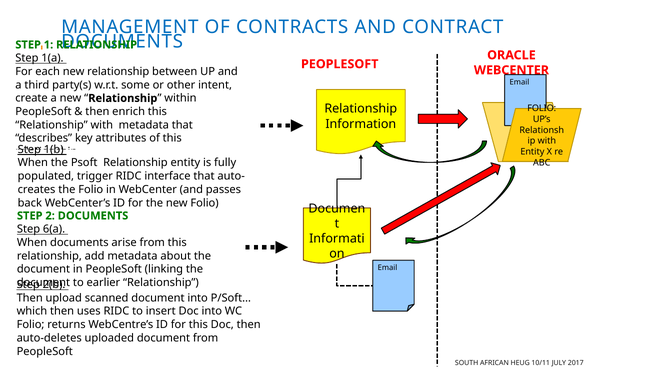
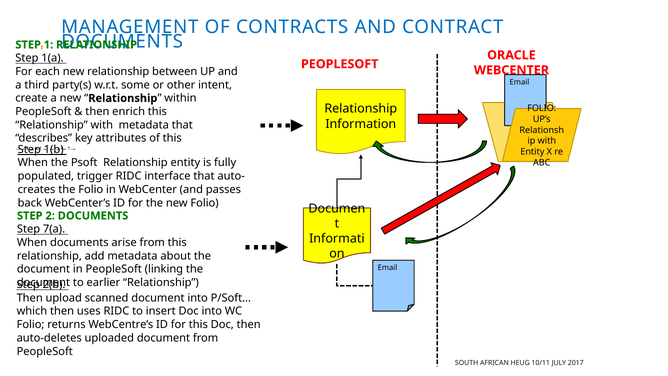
6(a: 6(a -> 7(a (54, 229)
